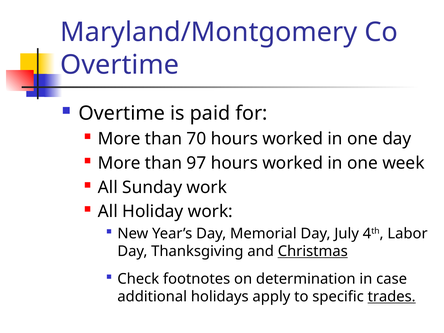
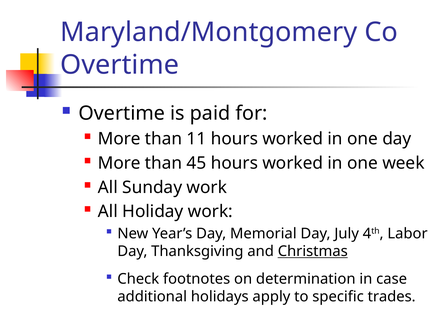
70: 70 -> 11 (197, 139)
97: 97 -> 45 (197, 163)
trades underline: present -> none (392, 297)
